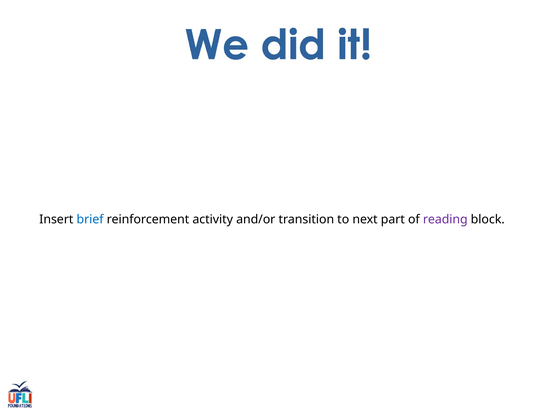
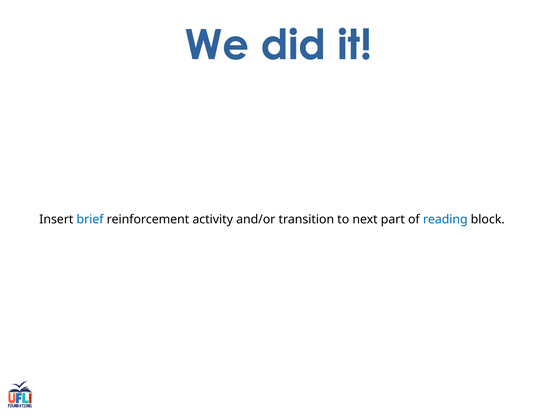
reading colour: purple -> blue (445, 220)
